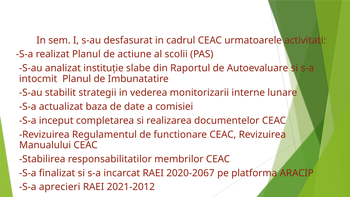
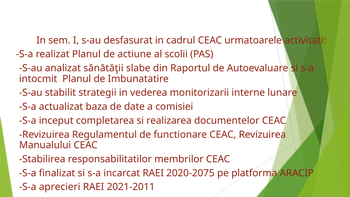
instituție: instituție -> sănătăţii (103, 68)
2020-2067: 2020-2067 -> 2020-2075 (190, 173)
2021-2012: 2021-2012 -> 2021-2011 (131, 187)
